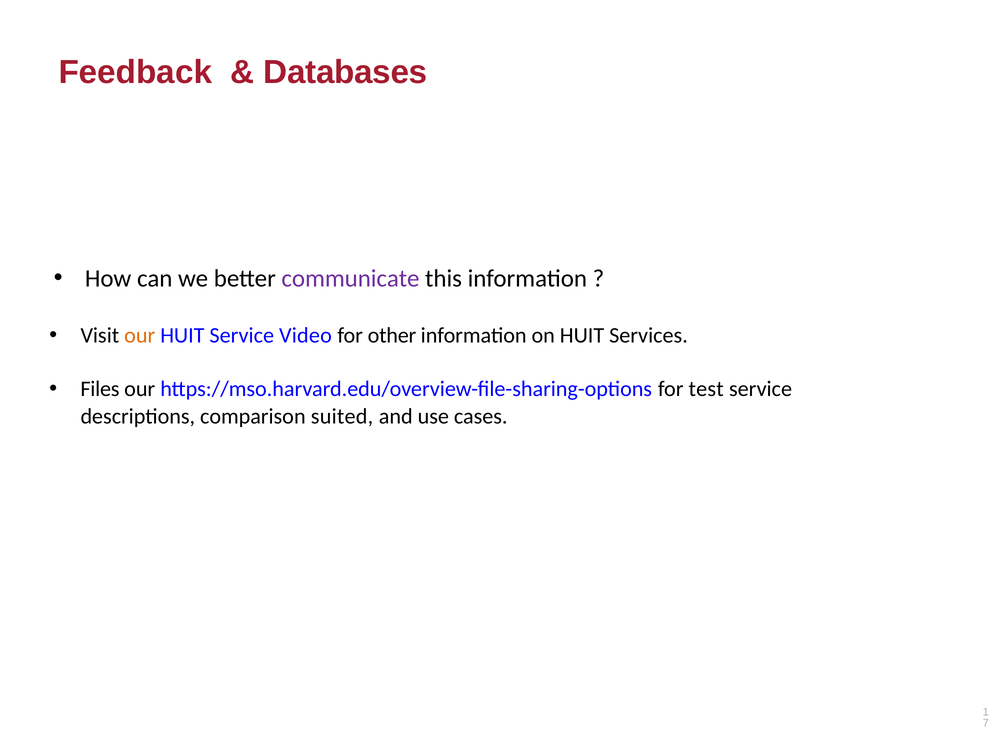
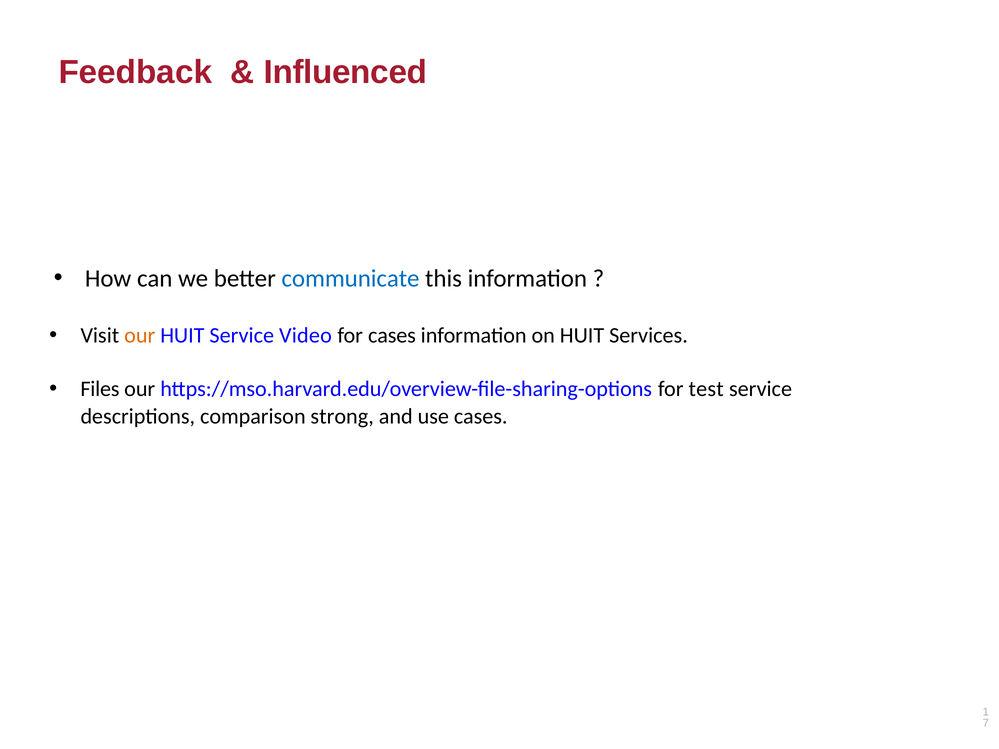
Databases: Databases -> Influenced (345, 72)
communicate colour: purple -> blue (350, 279)
for other: other -> cases (392, 336)
suited: suited -> strong (342, 416)
